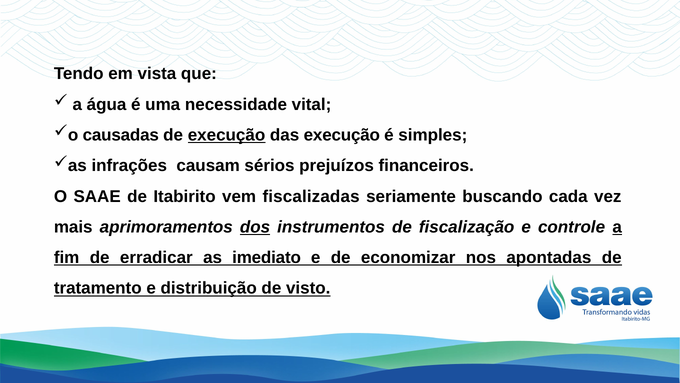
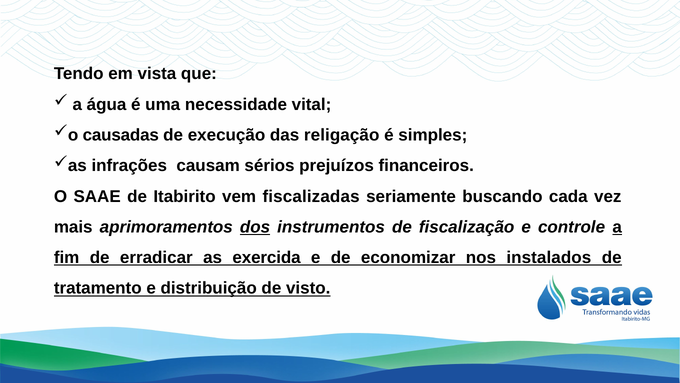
execução underline: present -> none (227, 135)
das execução: execução -> religação (342, 135)
imediato: imediato -> exercida (267, 257)
apontadas: apontadas -> instalados (549, 257)
